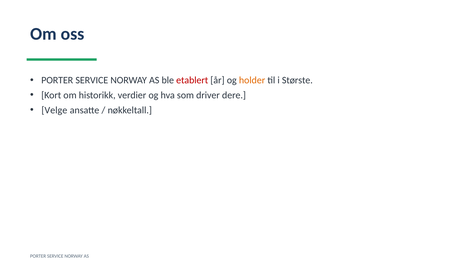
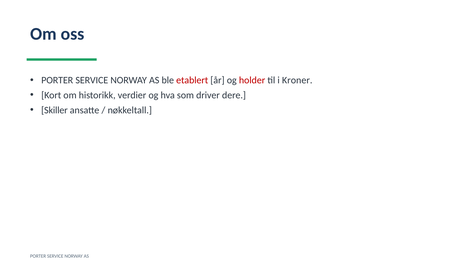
holder colour: orange -> red (252, 80)
Største: Største -> Kroner (297, 80)
Velge: Velge -> Skiller (54, 110)
